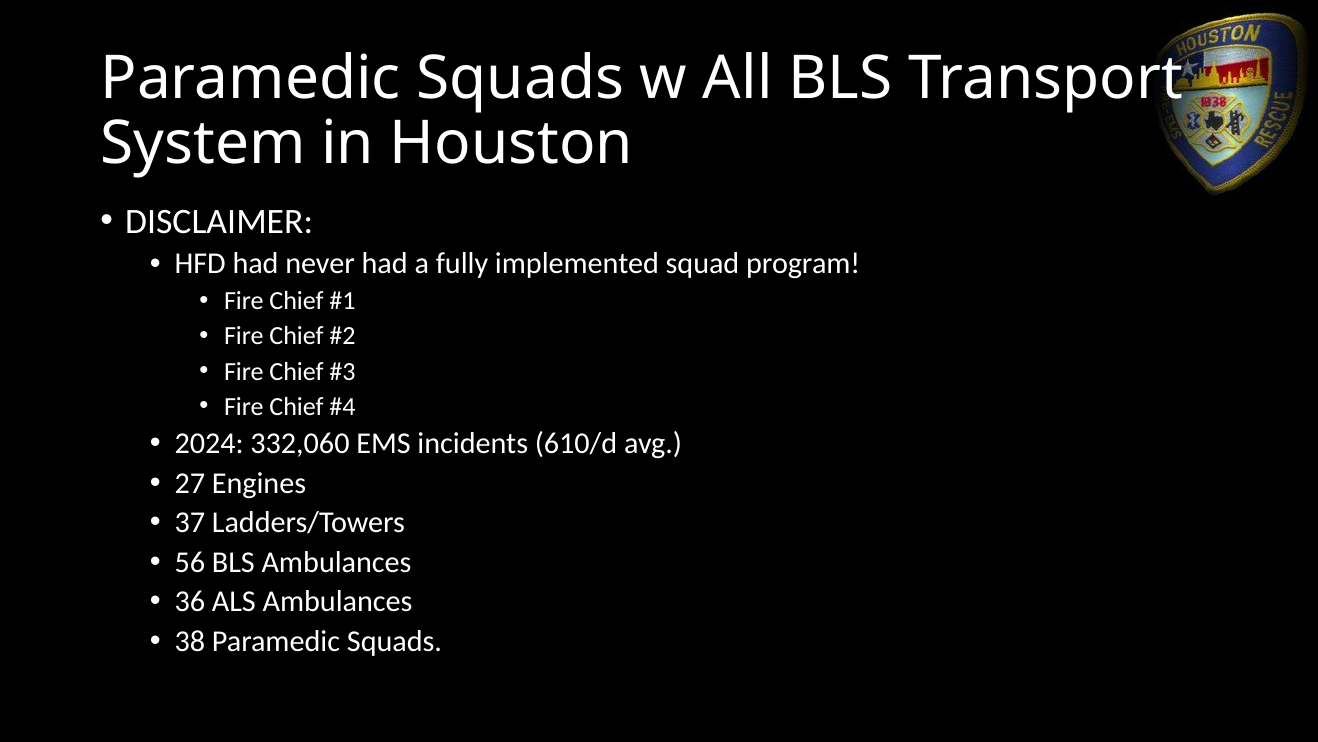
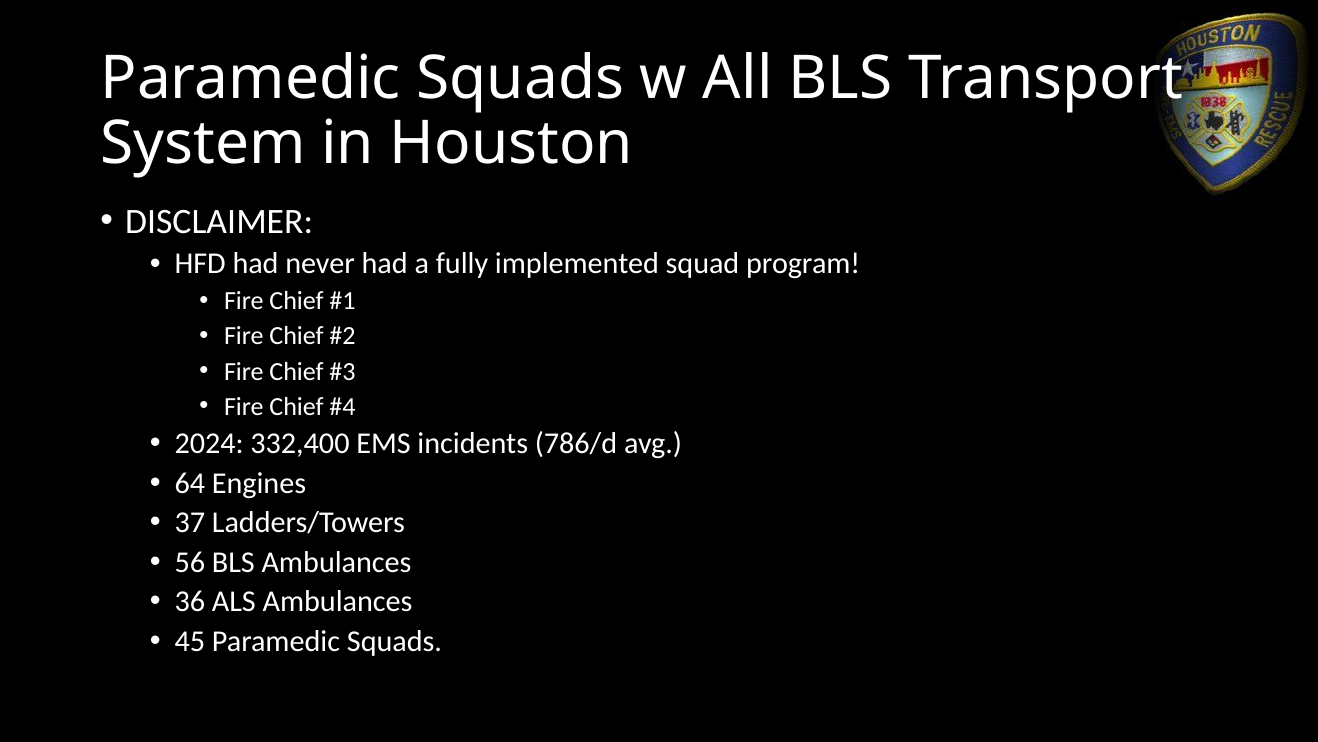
332,060: 332,060 -> 332,400 (300, 443)
610/d: 610/d -> 786/d (576, 443)
27: 27 -> 64 (190, 483)
38: 38 -> 45 (190, 641)
